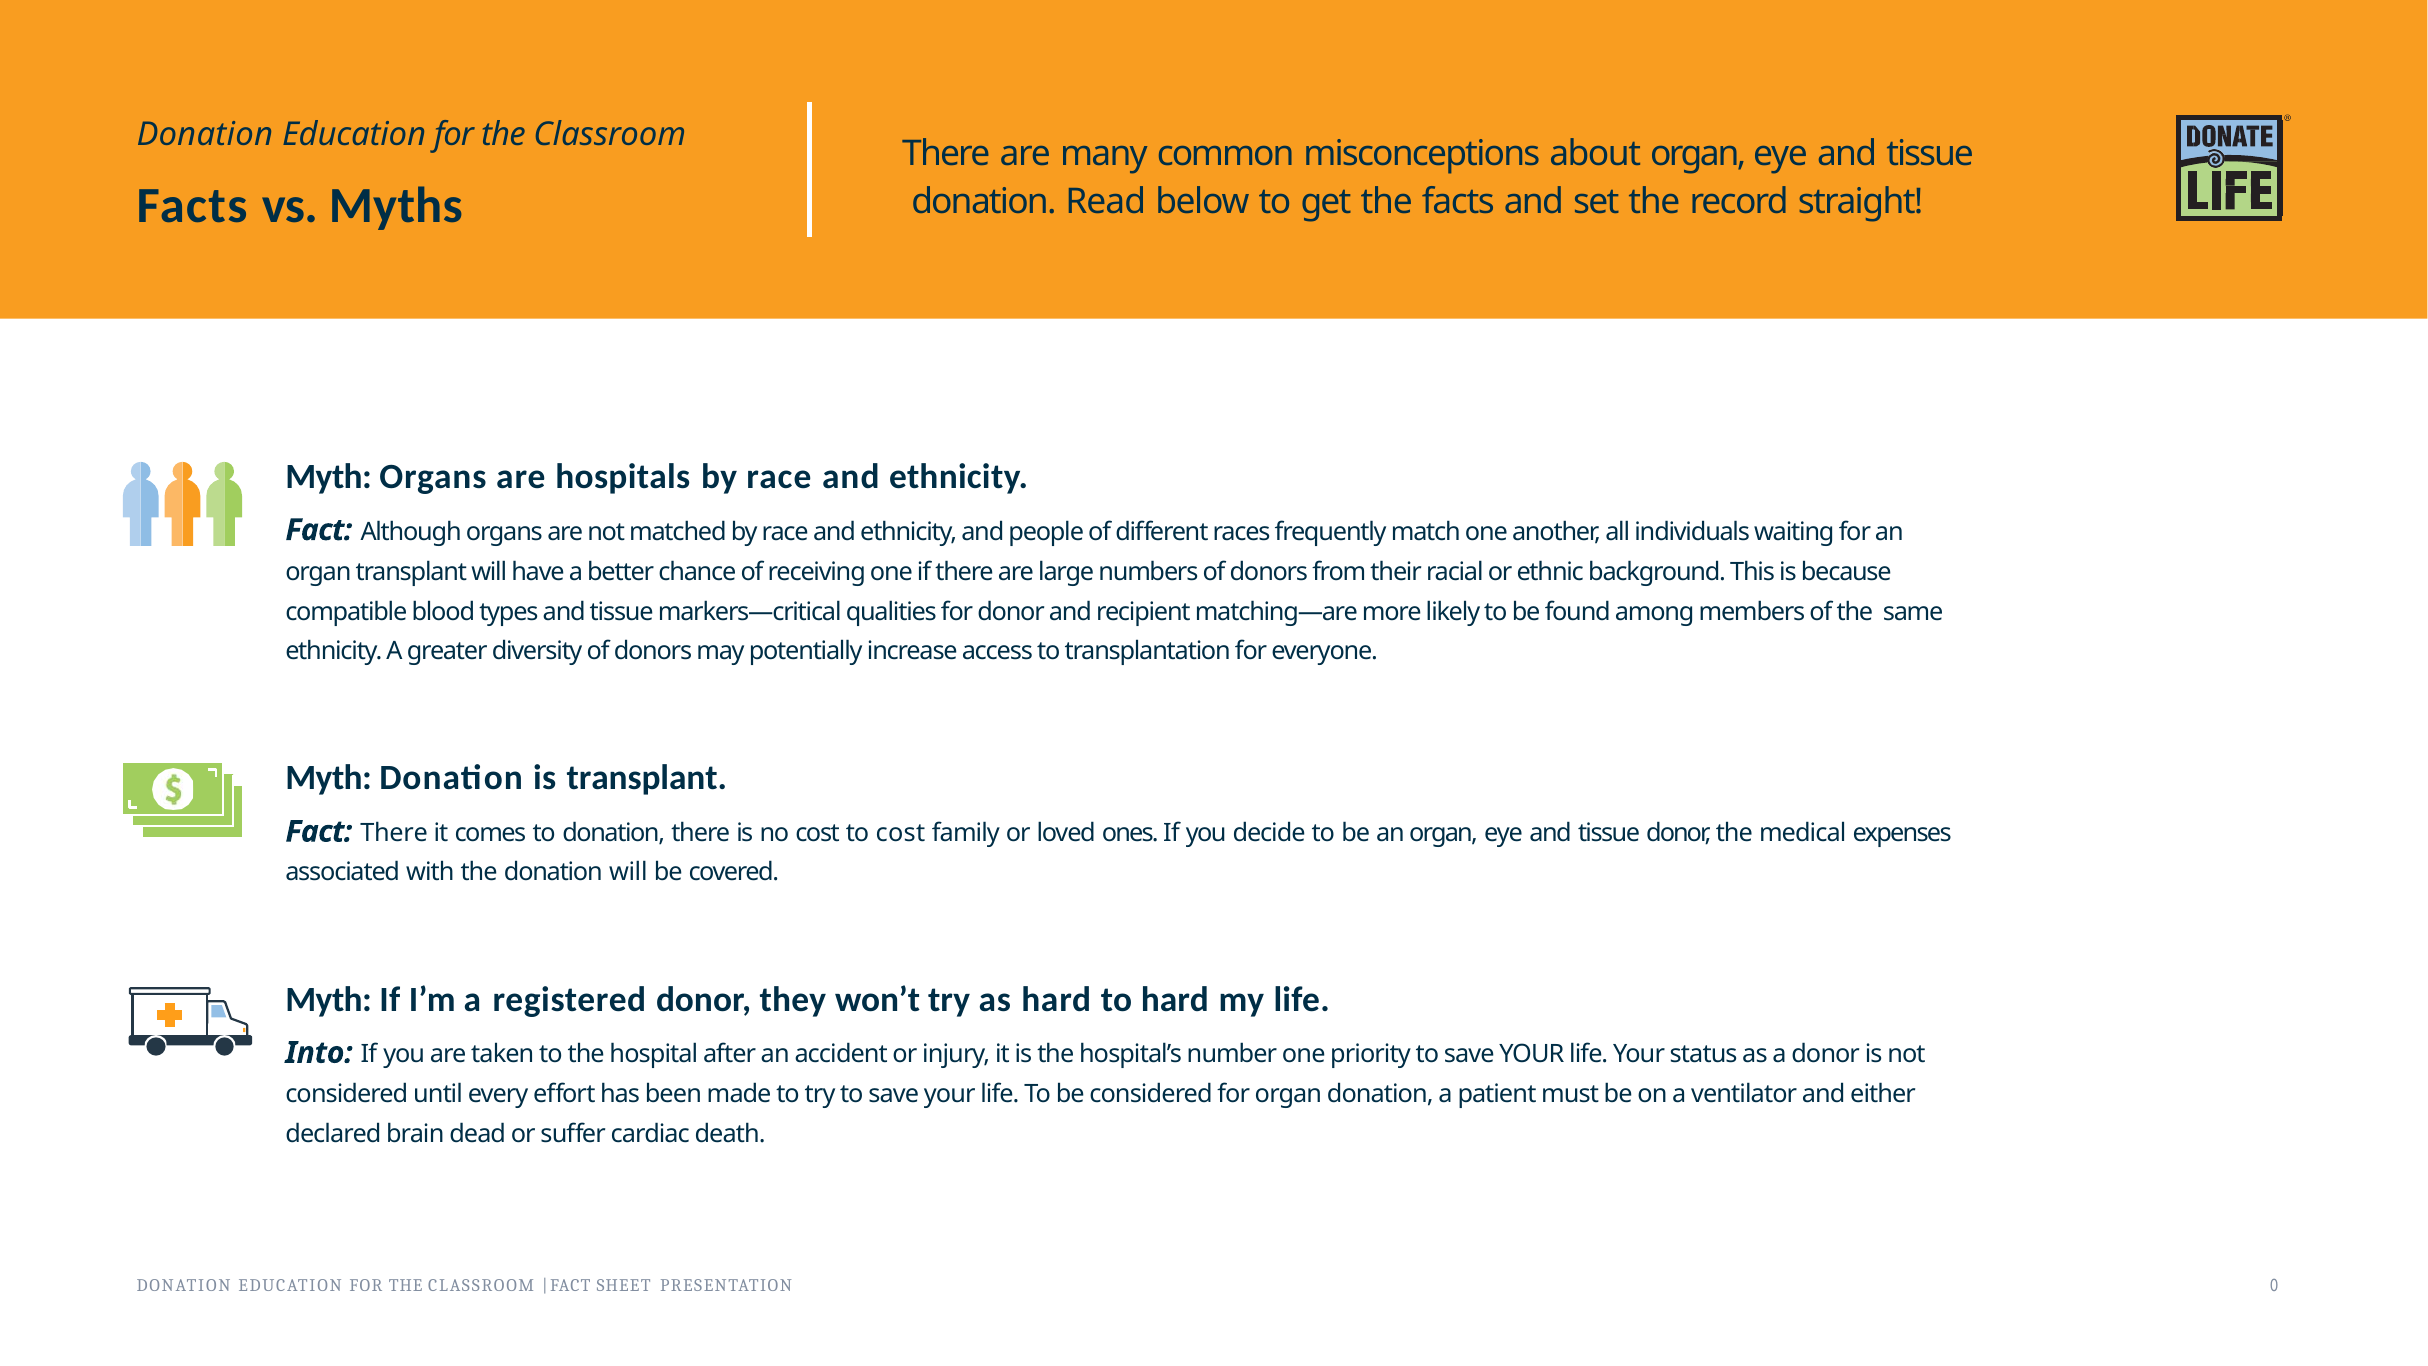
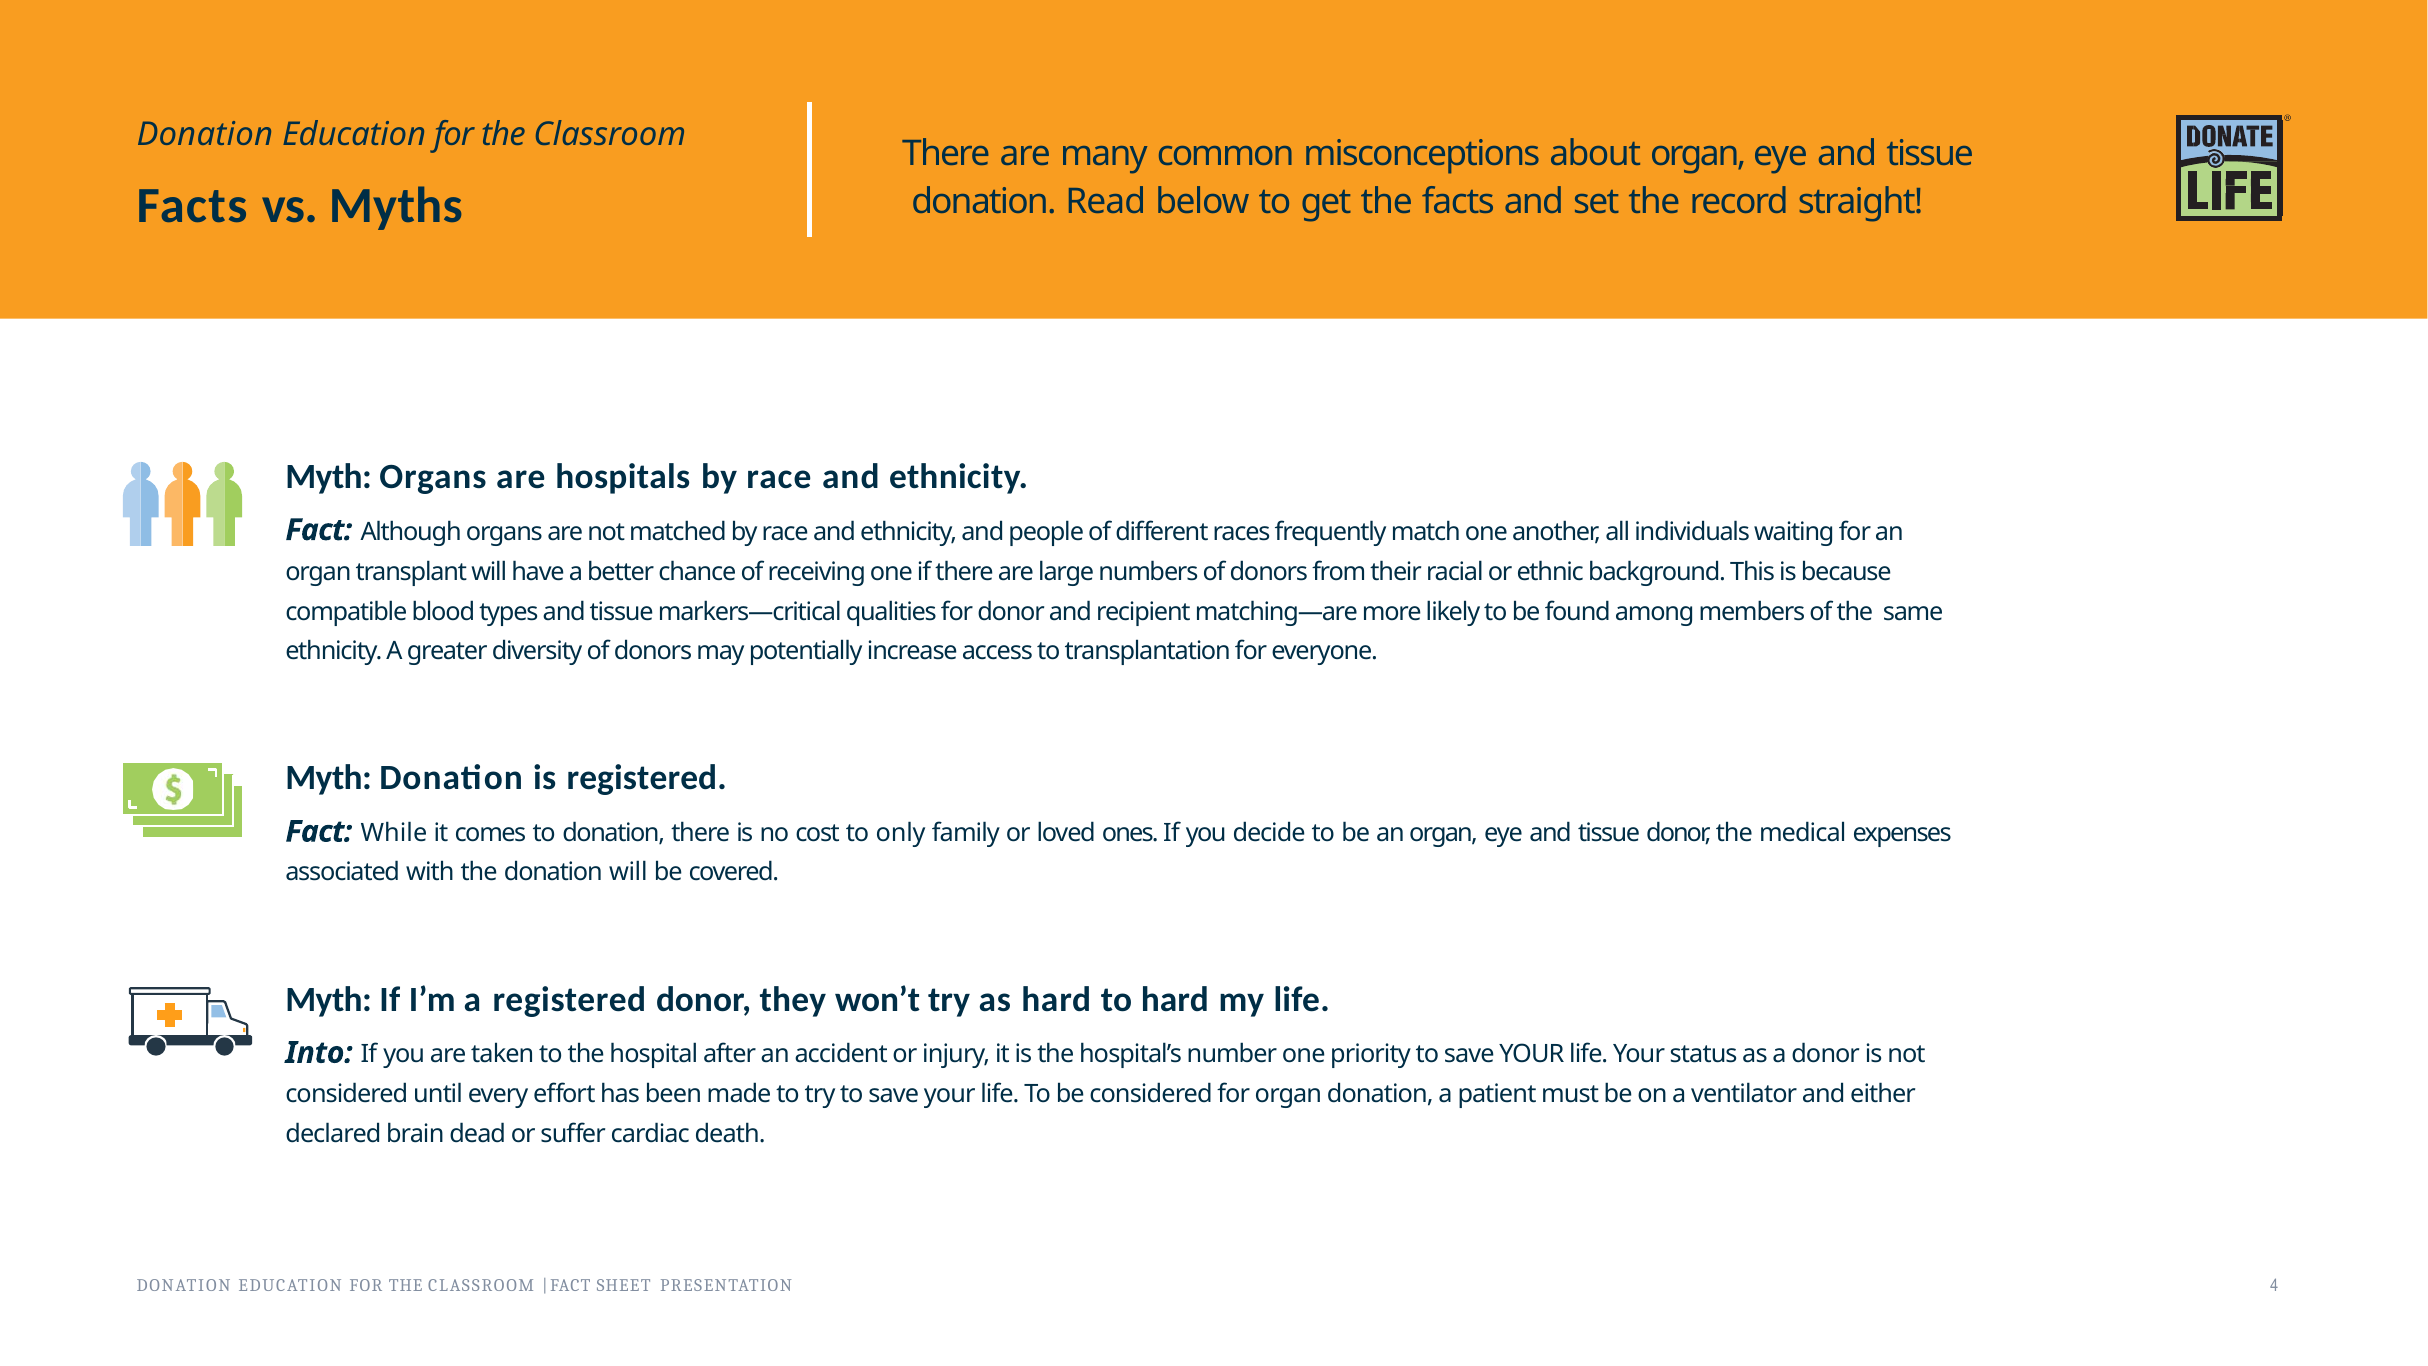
is transplant: transplant -> registered (647, 778)
Fact There: There -> While (394, 833)
to cost: cost -> only (901, 833)
0: 0 -> 4 (2274, 1285)
